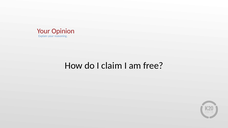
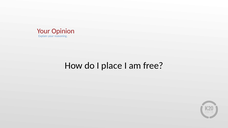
claim: claim -> place (112, 66)
